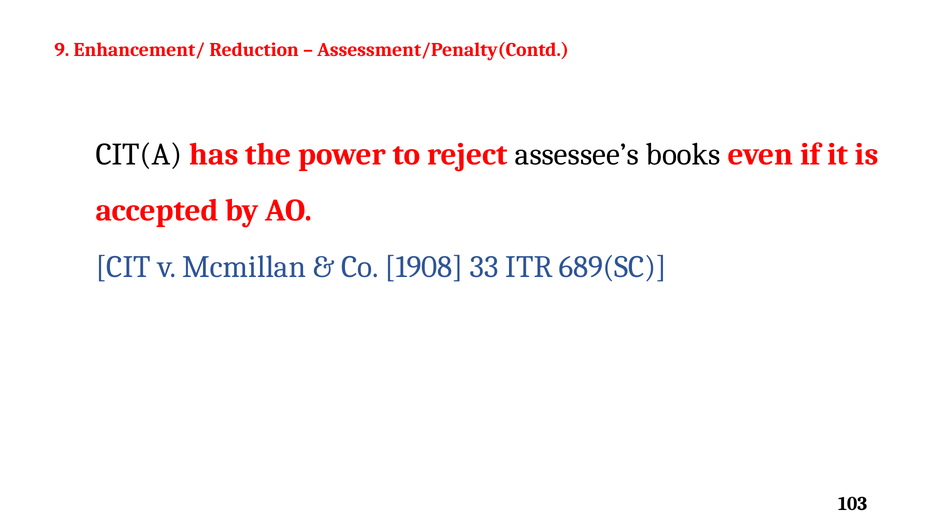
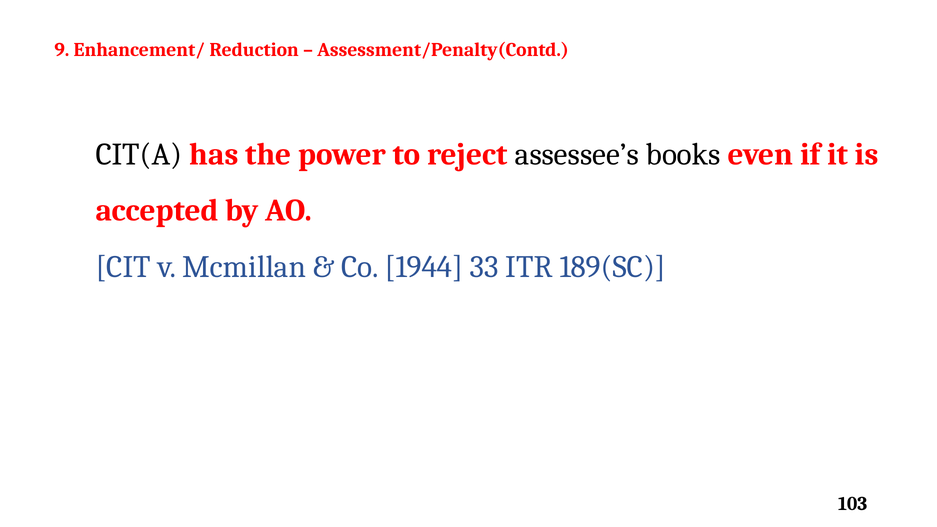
1908: 1908 -> 1944 (424, 267)
689(SC: 689(SC -> 189(SC (613, 267)
